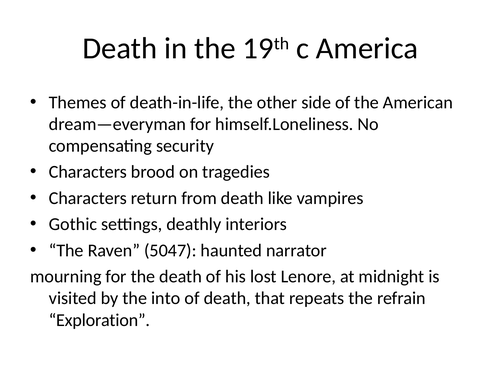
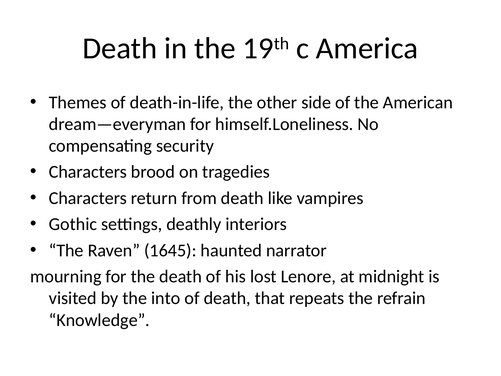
5047: 5047 -> 1645 (170, 250)
Exploration: Exploration -> Knowledge (99, 320)
